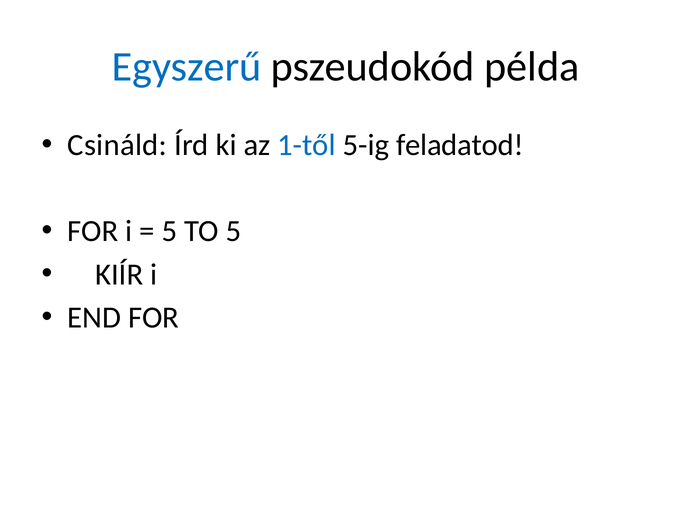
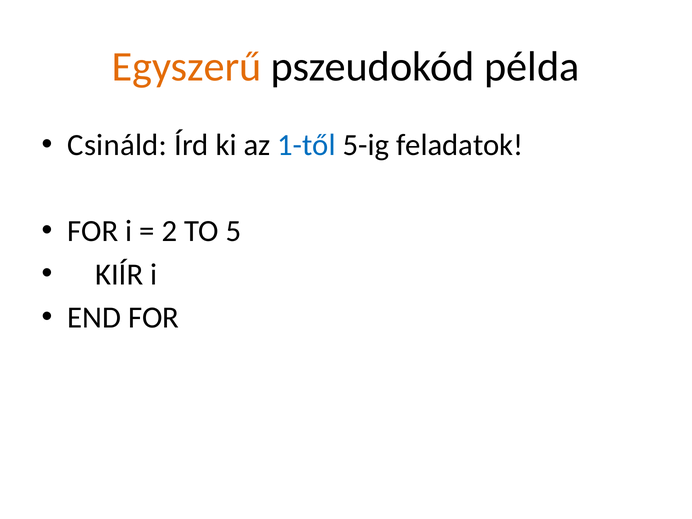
Egyszerű colour: blue -> orange (187, 67)
feladatod: feladatod -> feladatok (460, 145)
5: 5 -> 2 (169, 231)
